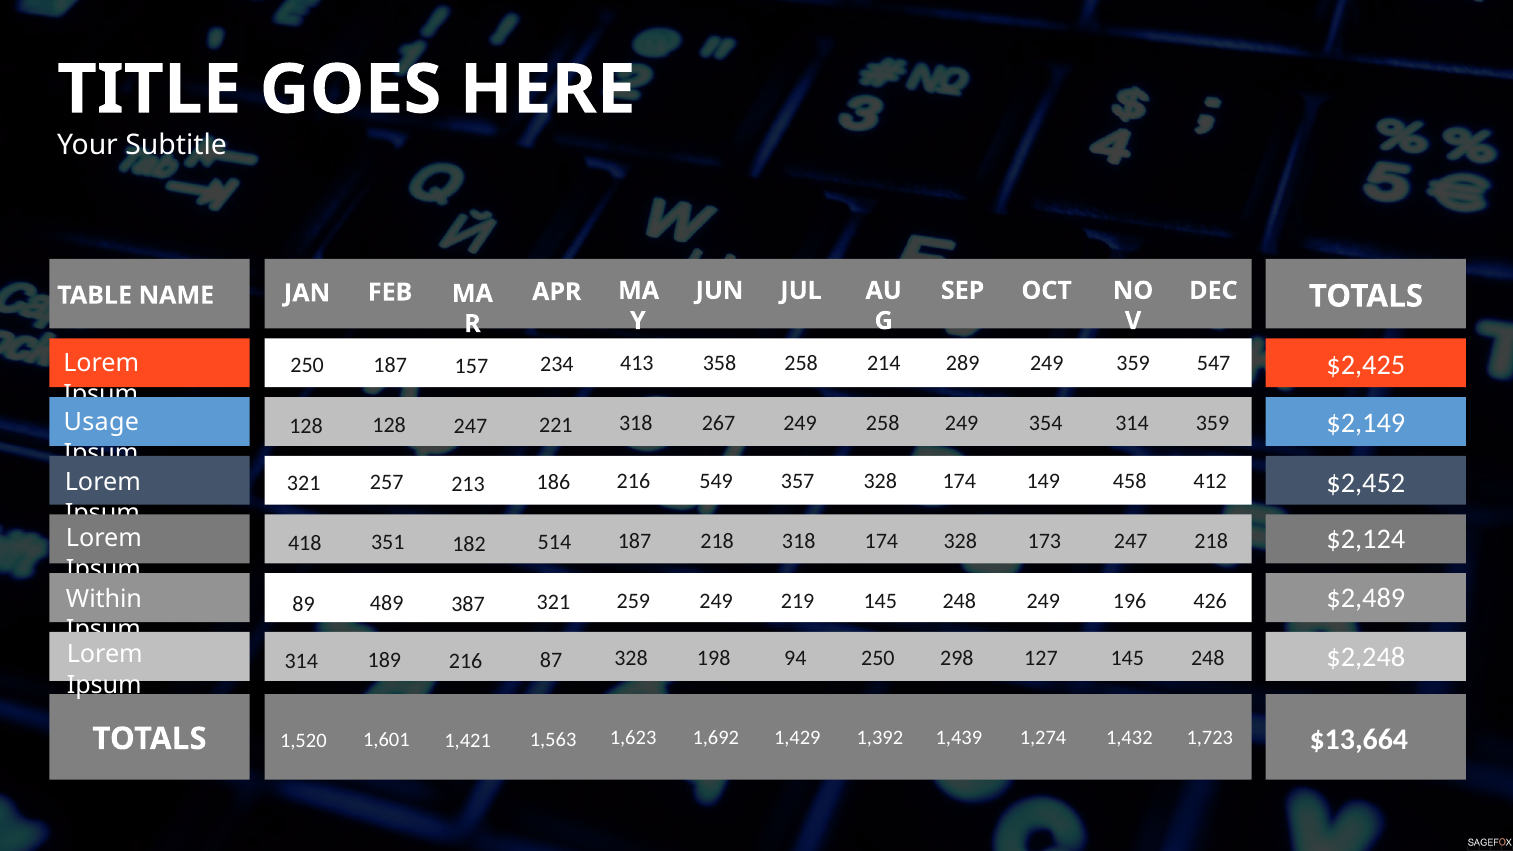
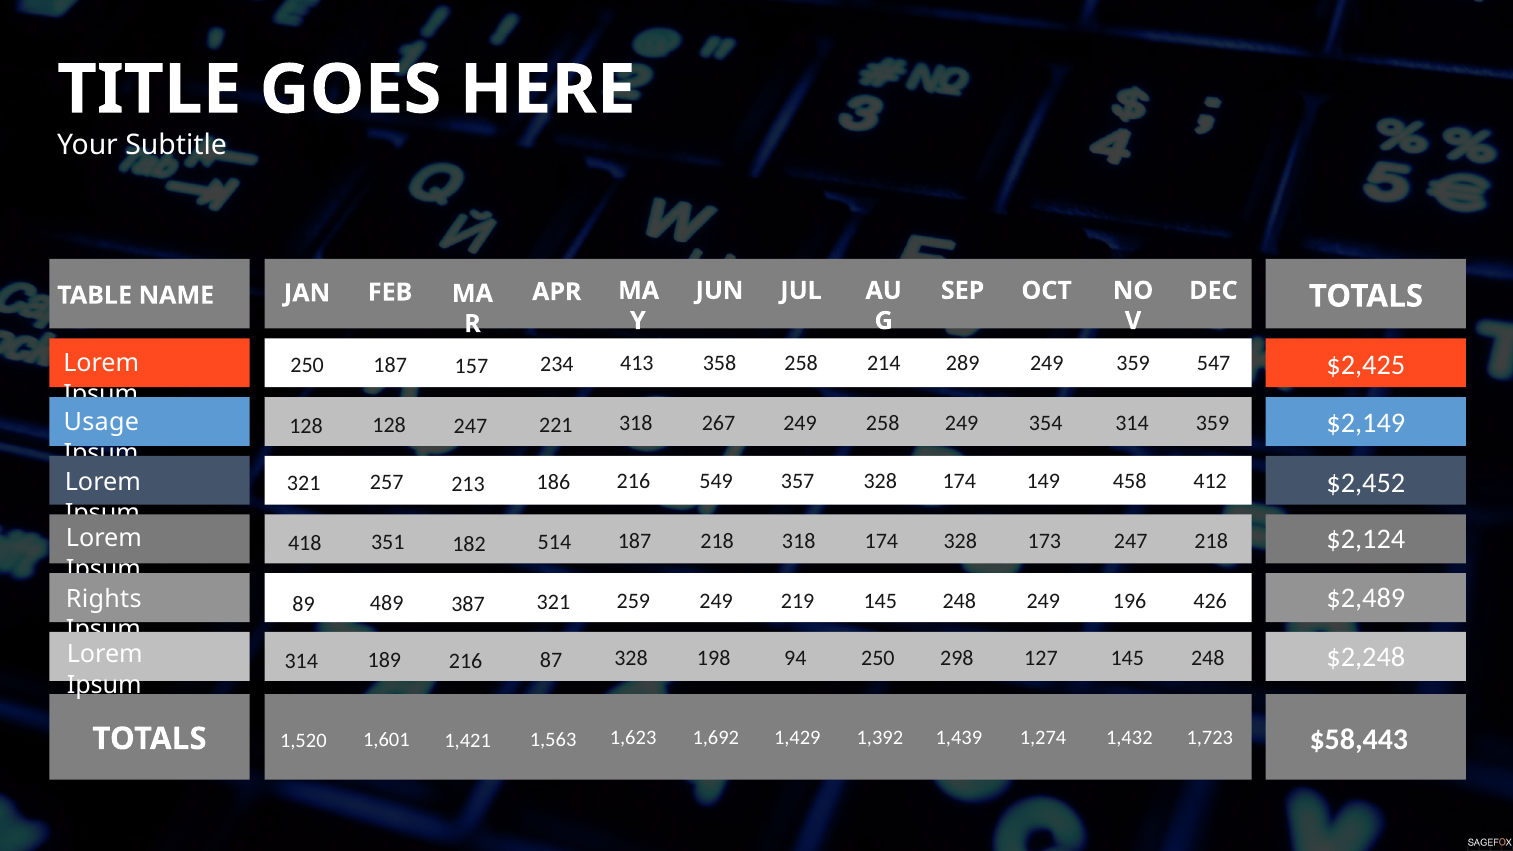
Within: Within -> Rights (104, 599)
$13,664: $13,664 -> $58,443 (1359, 740)
